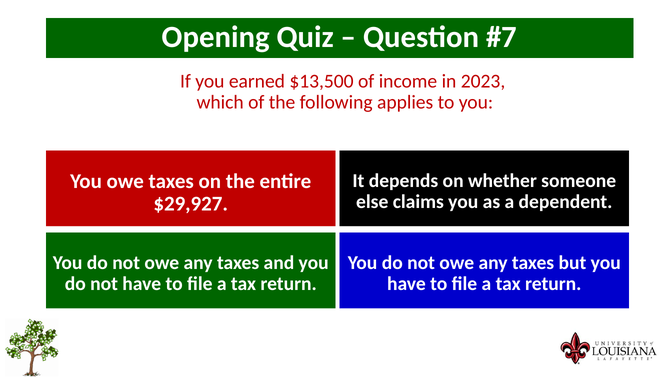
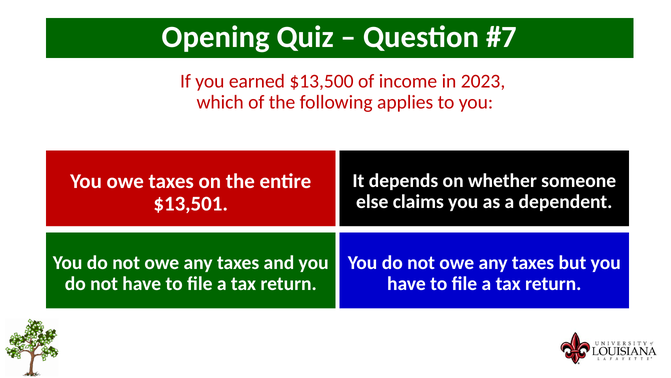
$29,927: $29,927 -> $13,501 (191, 204)
